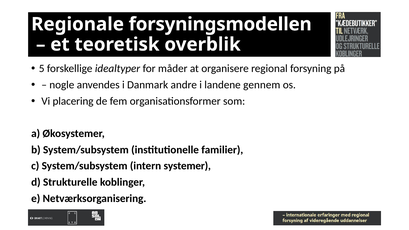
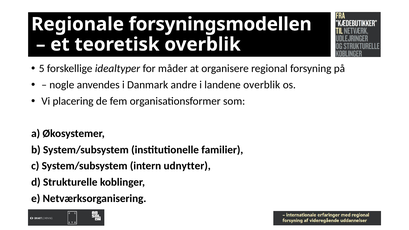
landene gennem: gennem -> overblik (262, 85)
systemer: systemer -> udnytter (187, 166)
